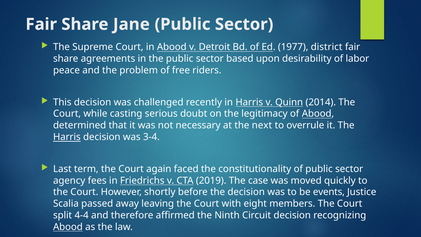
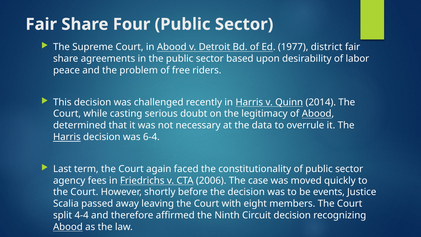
Jane: Jane -> Four (132, 24)
next: next -> data (262, 125)
3-4: 3-4 -> 6-4 (151, 137)
2019: 2019 -> 2006 (211, 180)
